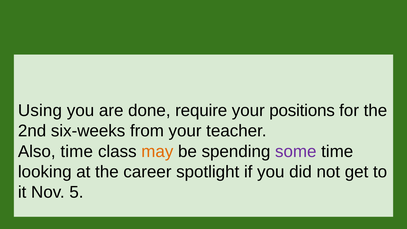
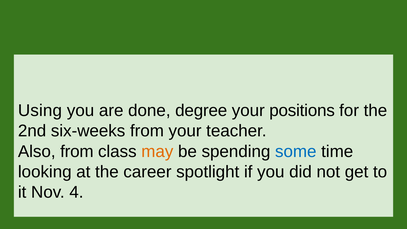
require: require -> degree (201, 111)
Also time: time -> from (77, 151)
some colour: purple -> blue (296, 151)
5: 5 -> 4 (76, 192)
